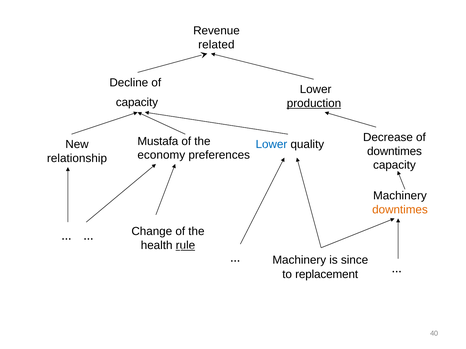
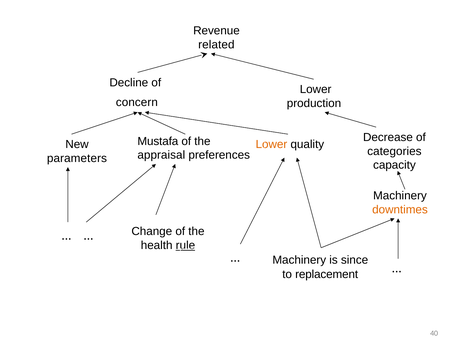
capacity: capacity -> concern (137, 102)
production underline: present -> none (314, 103)
Lower colour: blue -> orange (271, 144)
downtimes: downtimes -> categories (394, 151)
economy: economy -> appraisal (161, 155)
relationship: relationship -> parameters (77, 158)
